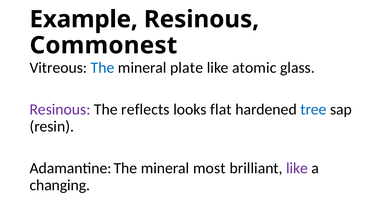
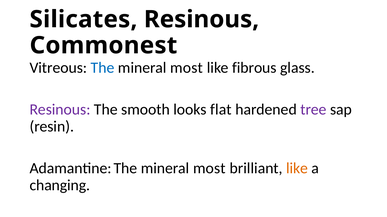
Example: Example -> Silicates (83, 19)
plate: plate -> most (187, 68)
atomic: atomic -> fibrous (254, 68)
reflects: reflects -> smooth (146, 110)
tree colour: blue -> purple (313, 110)
like colour: purple -> orange (297, 169)
